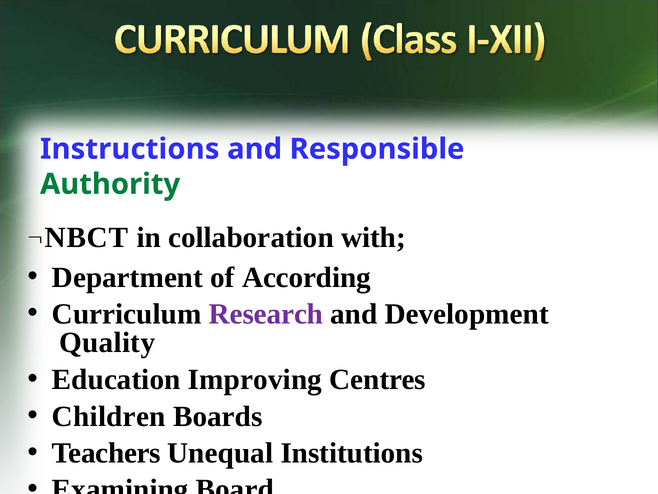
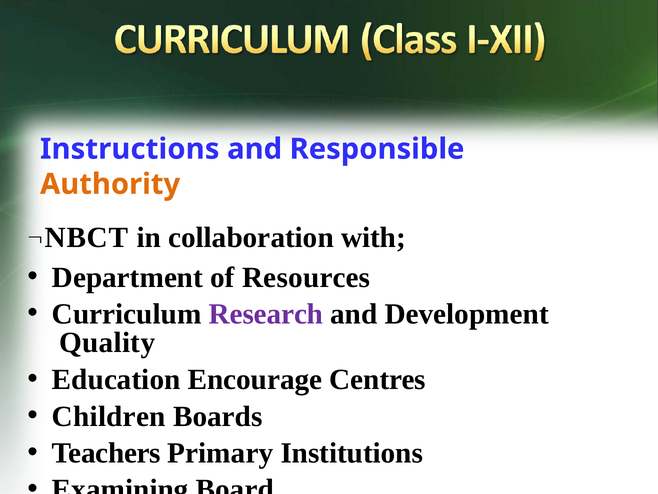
Authority colour: green -> orange (110, 184)
According: According -> Resources (306, 277)
Improving: Improving -> Encourage (255, 379)
Unequal: Unequal -> Primary (220, 452)
